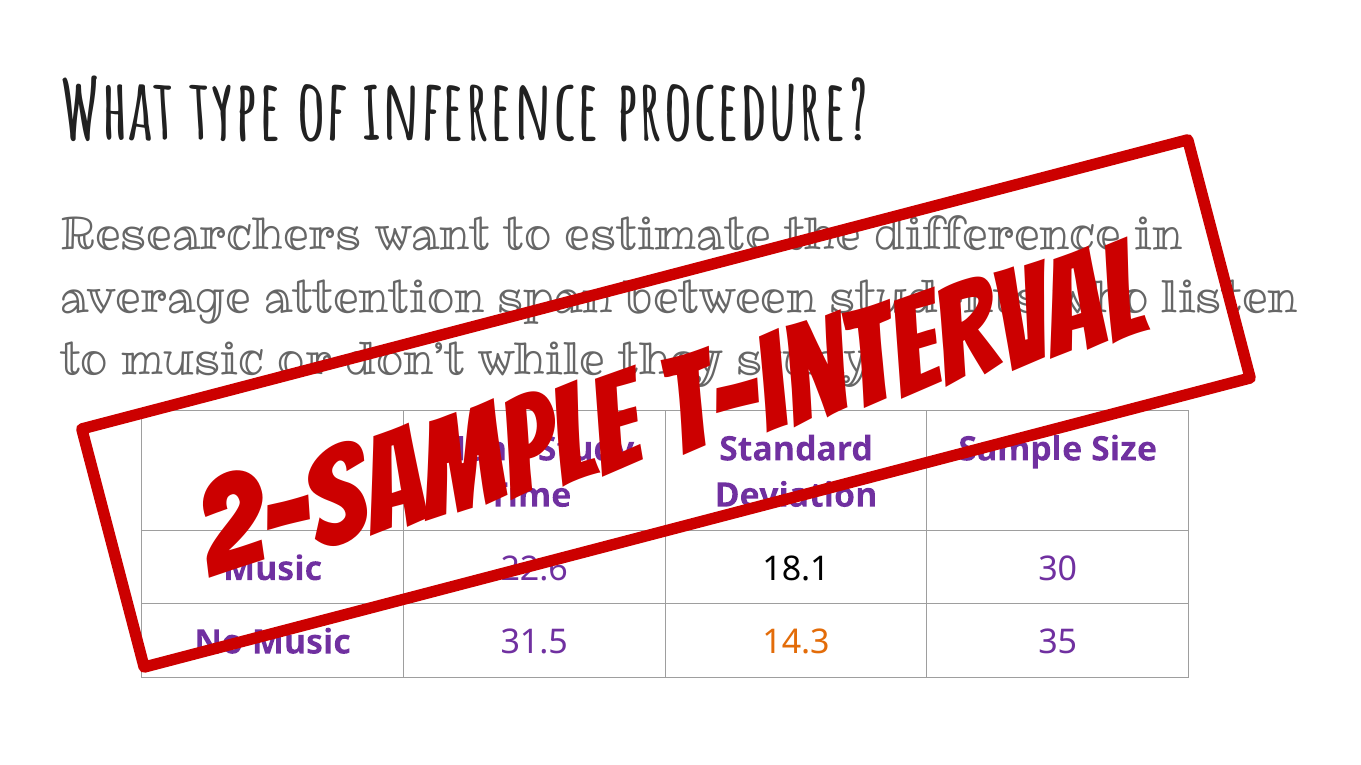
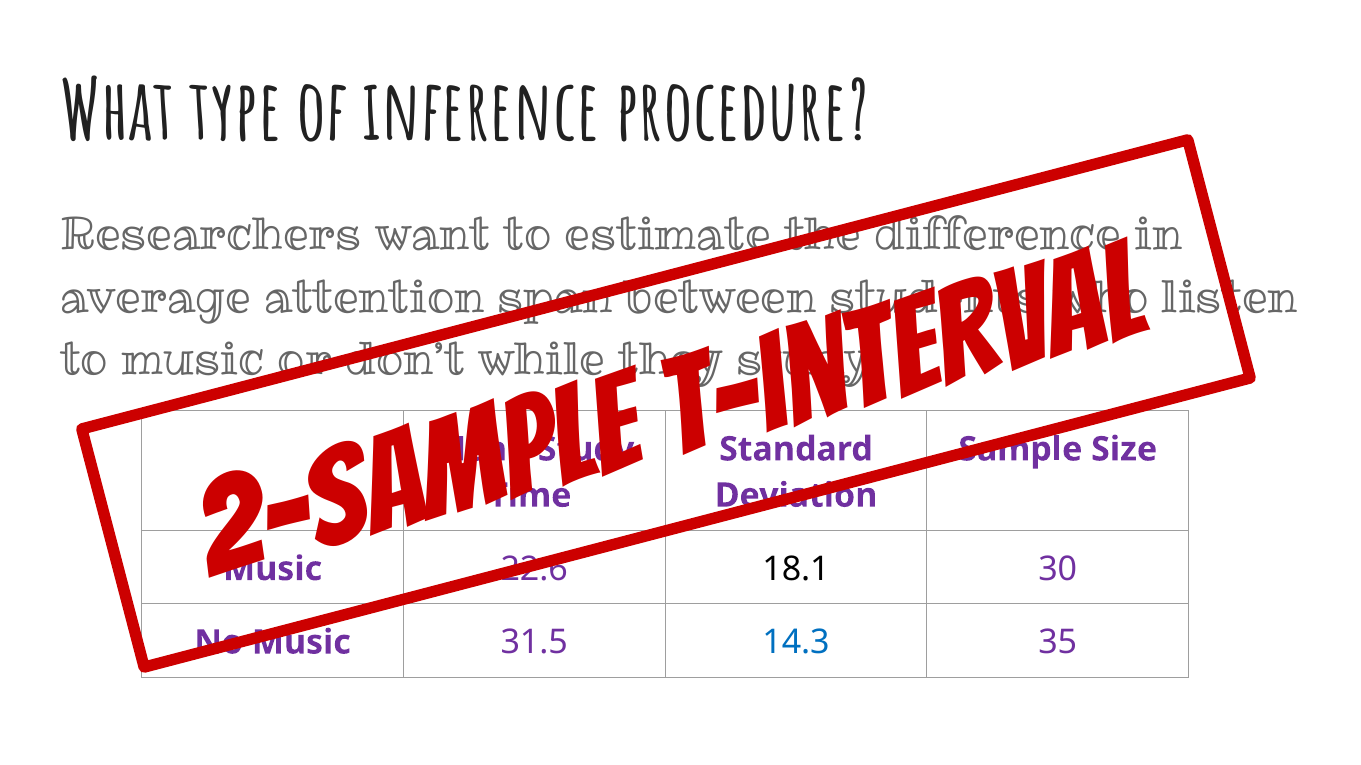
14.3 colour: orange -> blue (796, 643)
